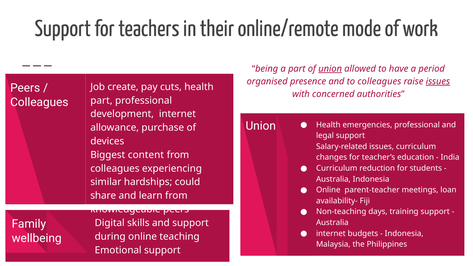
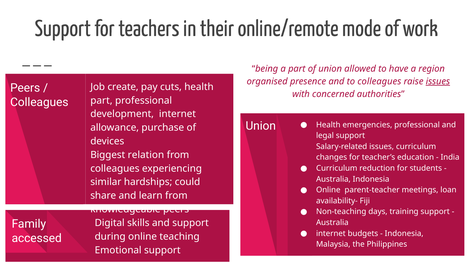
union underline: present -> none (330, 69)
period: period -> region (432, 69)
content: content -> relation (146, 155)
wellbeing: wellbeing -> accessed (37, 238)
